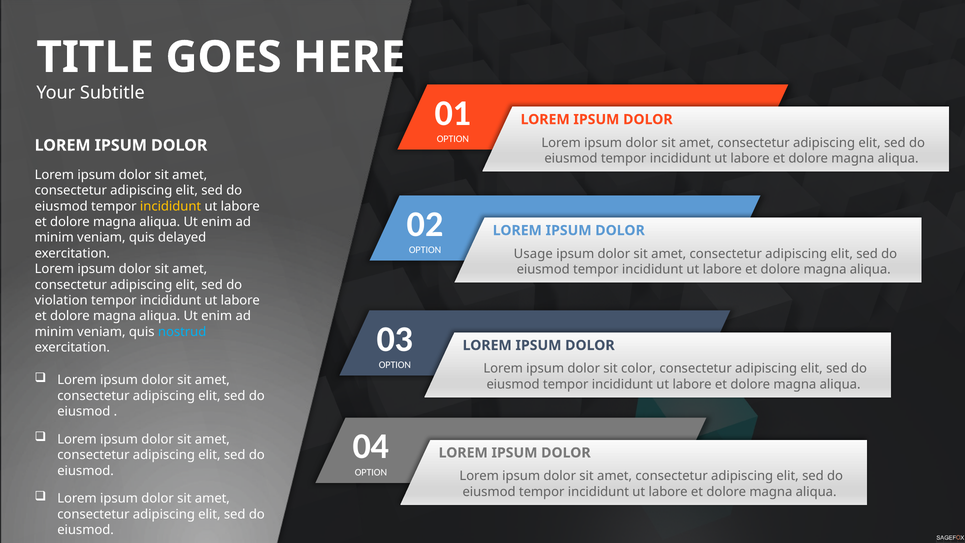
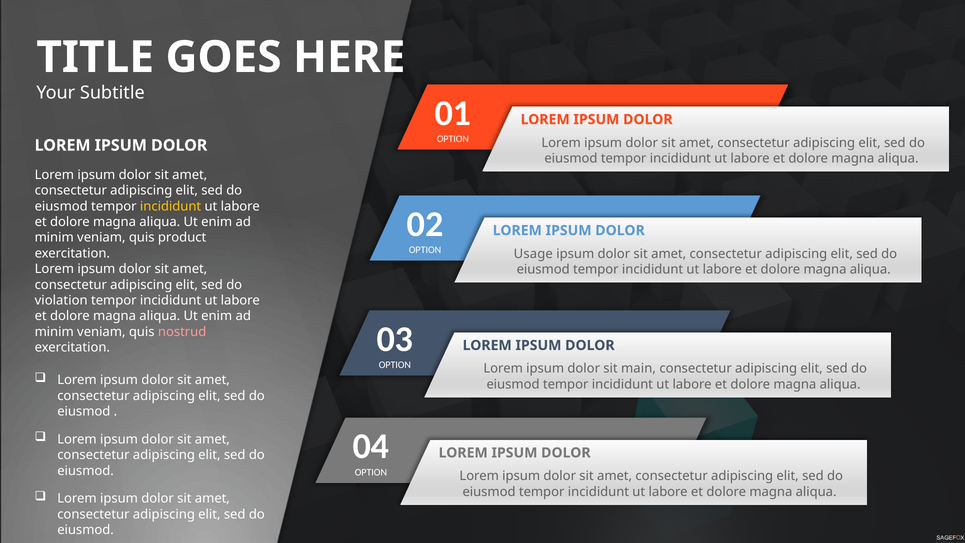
delayed: delayed -> product (182, 238)
nostrud colour: light blue -> pink (182, 332)
color: color -> main (639, 368)
